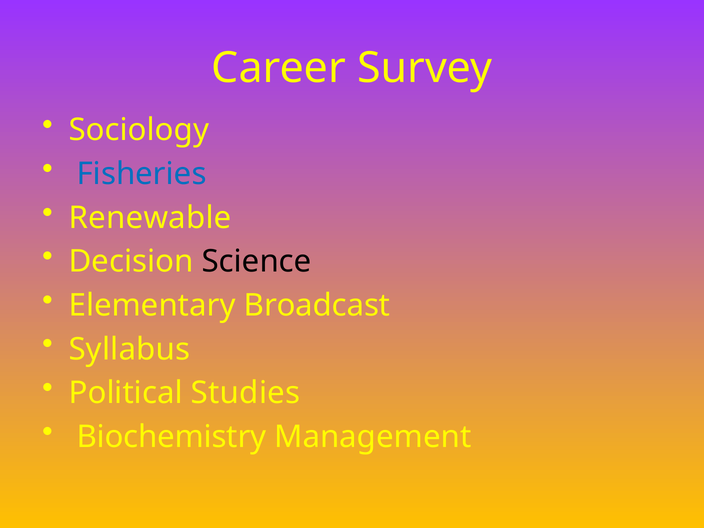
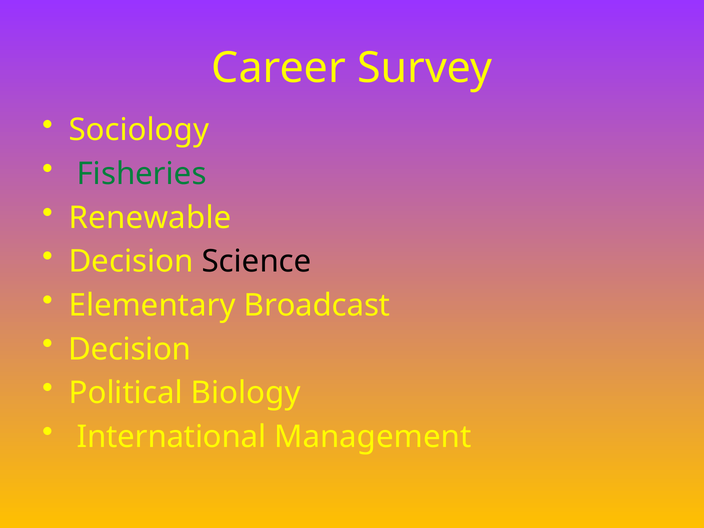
Fisheries colour: blue -> green (142, 174)
Syllabus: Syllabus -> Decision (130, 349)
Studies: Studies -> Biology (246, 393)
Biochemistry: Biochemistry -> International (171, 437)
